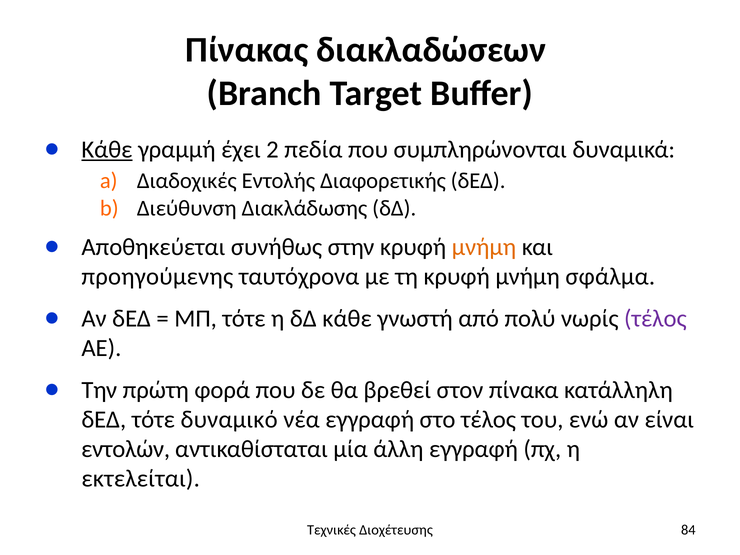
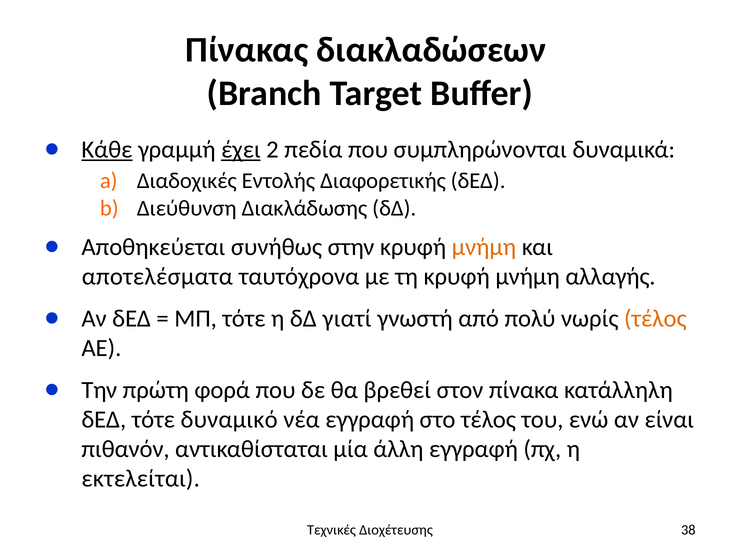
έχει underline: none -> present (241, 150)
προηγούμενης: προηγούμενης -> αποτελέσματα (157, 276)
σφάλμα: σφάλμα -> αλλαγής (610, 276)
δΔ κάθε: κάθε -> γιατί (347, 318)
τέλος colour: purple -> orange (655, 318)
εντολών: εντολών -> πιθανόν (126, 449)
84: 84 -> 38 (688, 530)
